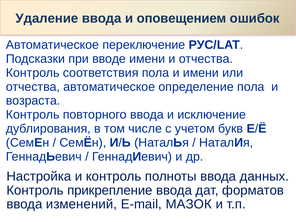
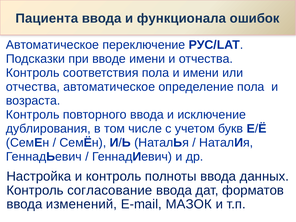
Удаление: Удаление -> Пациента (47, 18)
оповещением: оповещением -> функционала (181, 18)
прикрепление: прикрепление -> согласование (110, 190)
